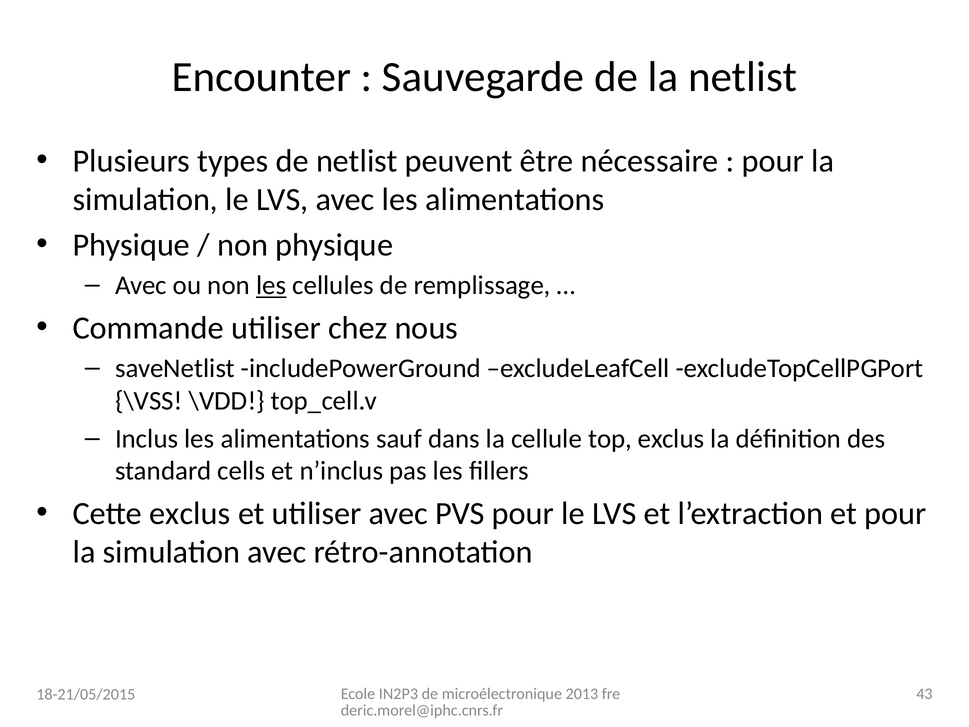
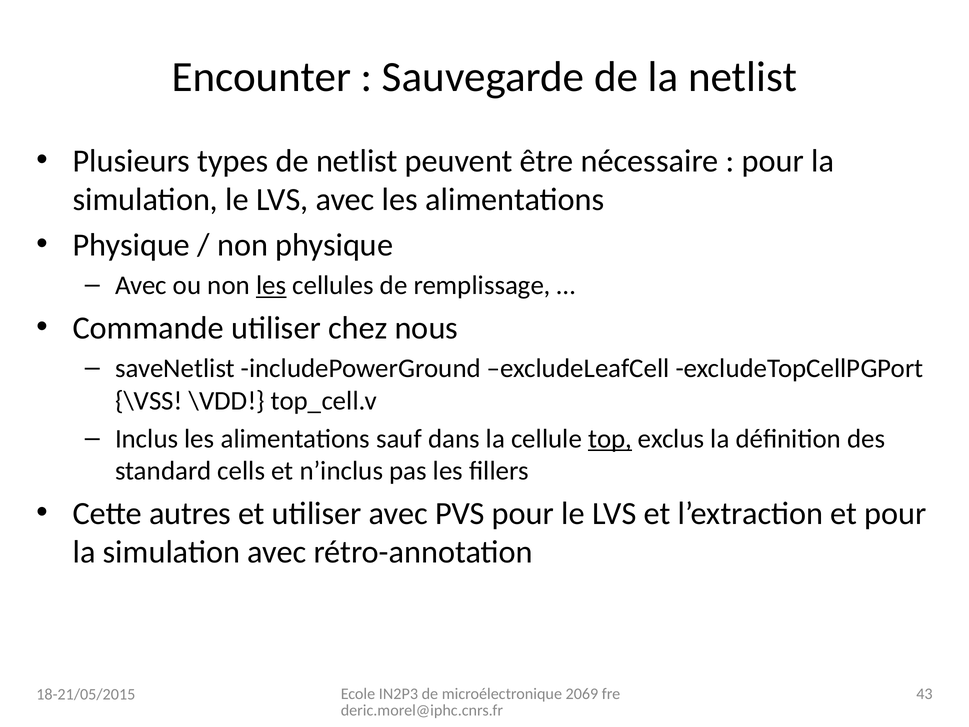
top underline: none -> present (610, 438)
Cette exclus: exclus -> autres (190, 513)
2013: 2013 -> 2069 (582, 694)
